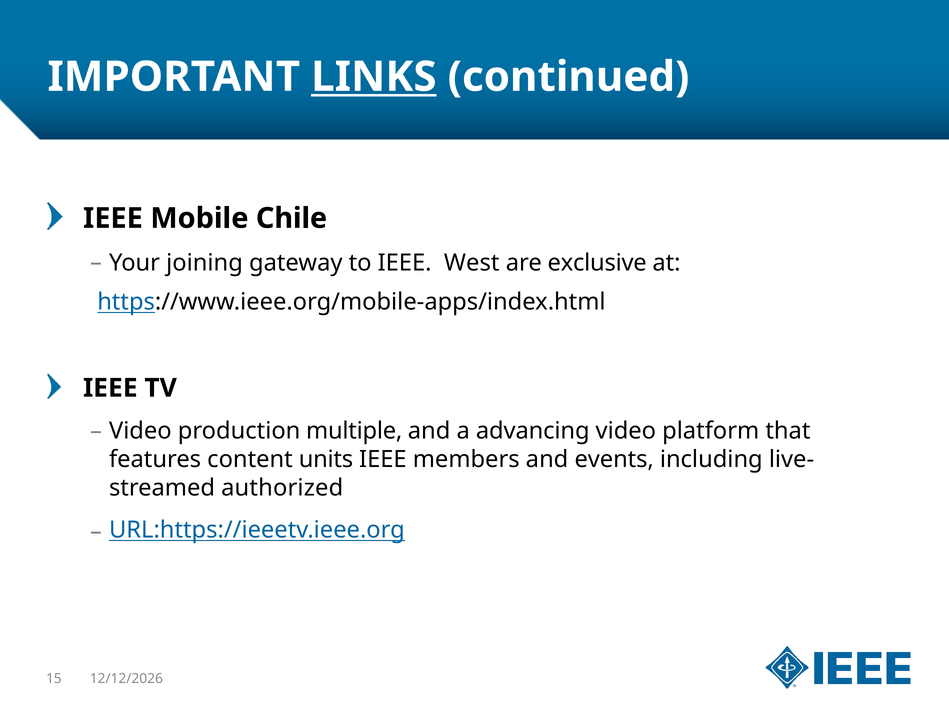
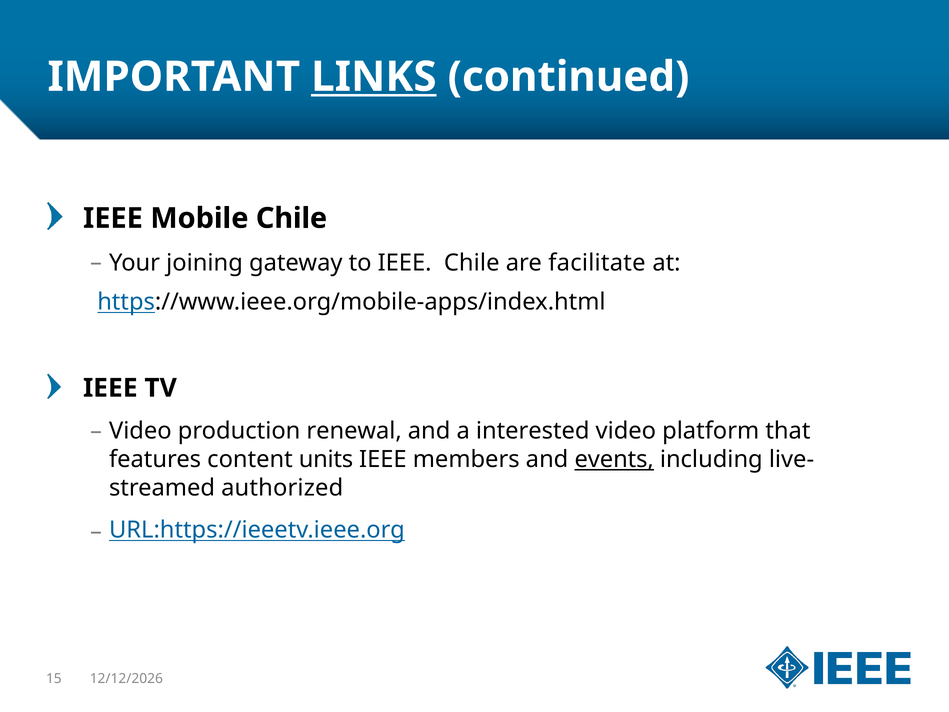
IEEE West: West -> Chile (472, 263)
exclusive: exclusive -> facilitate (597, 263)
multiple: multiple -> renewal (354, 431)
advancing: advancing -> interested (533, 431)
events underline: none -> present (614, 459)
